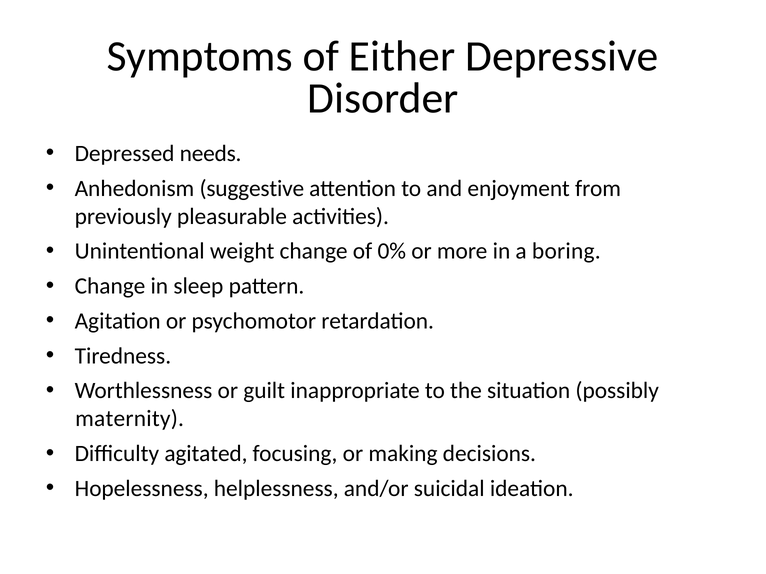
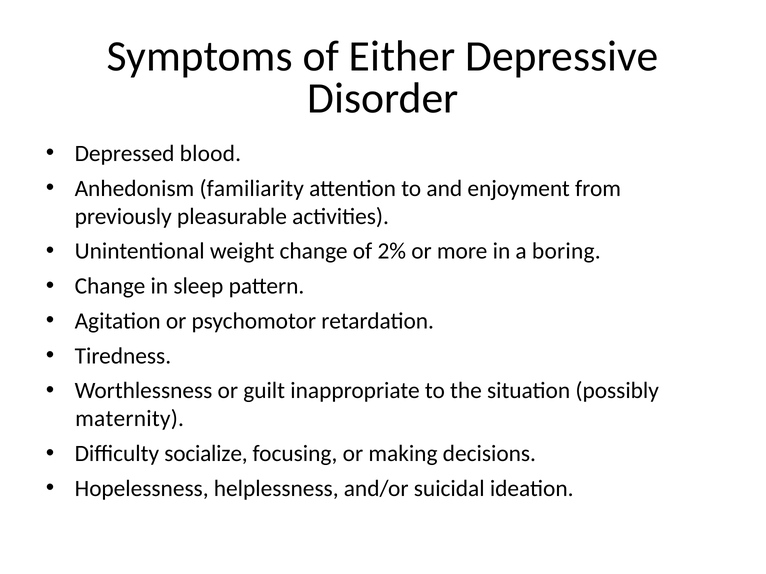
needs: needs -> blood (210, 154)
suggestive: suggestive -> familiarity (252, 188)
0%: 0% -> 2% (392, 251)
agitated: agitated -> socialize (206, 454)
